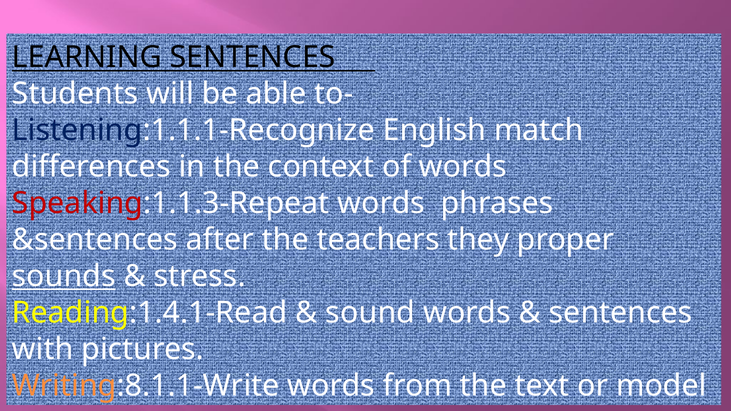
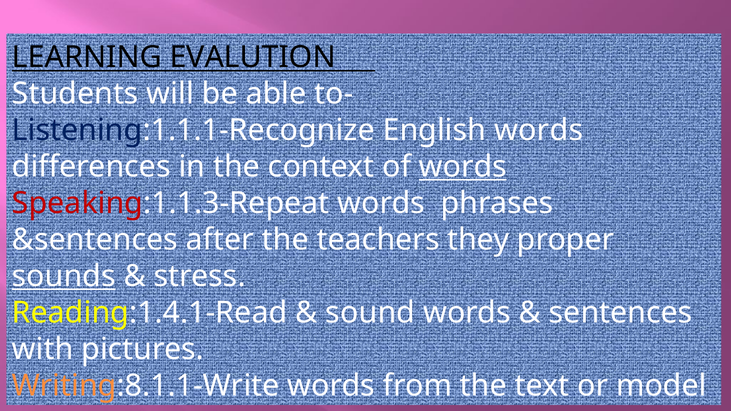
LEARNING SENTENCES: SENTENCES -> EVALUTION (253, 57)
English match: match -> words (539, 130)
words underline: none -> present (463, 167)
